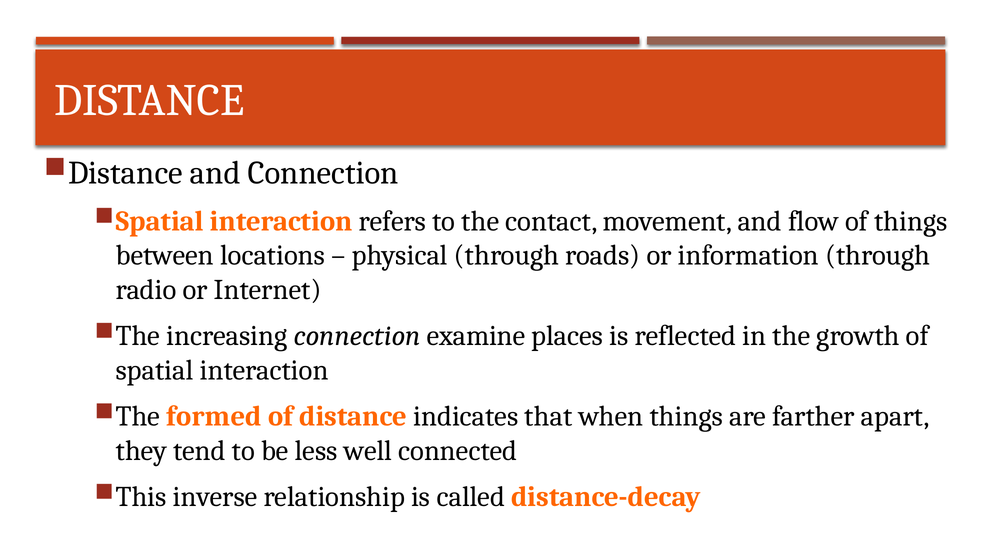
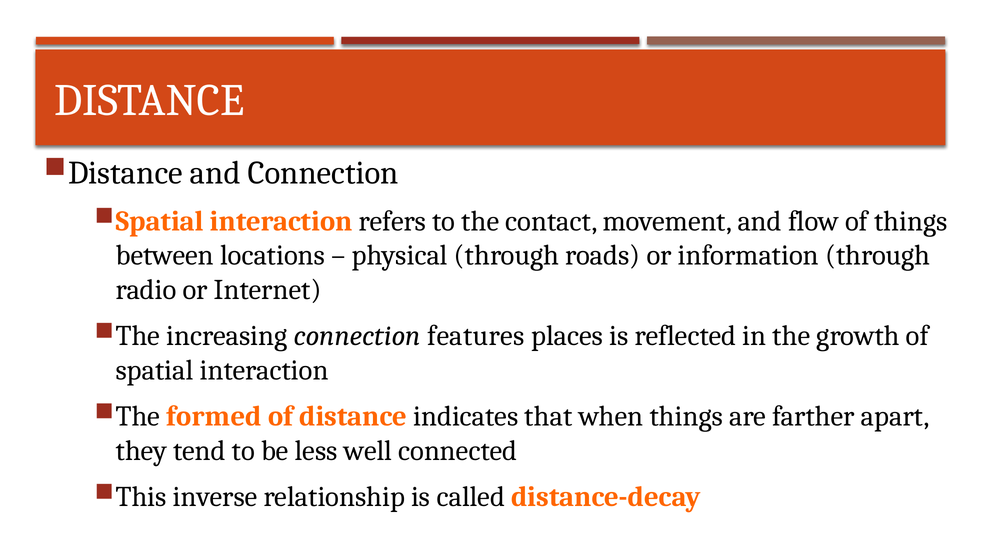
examine: examine -> features (476, 336)
